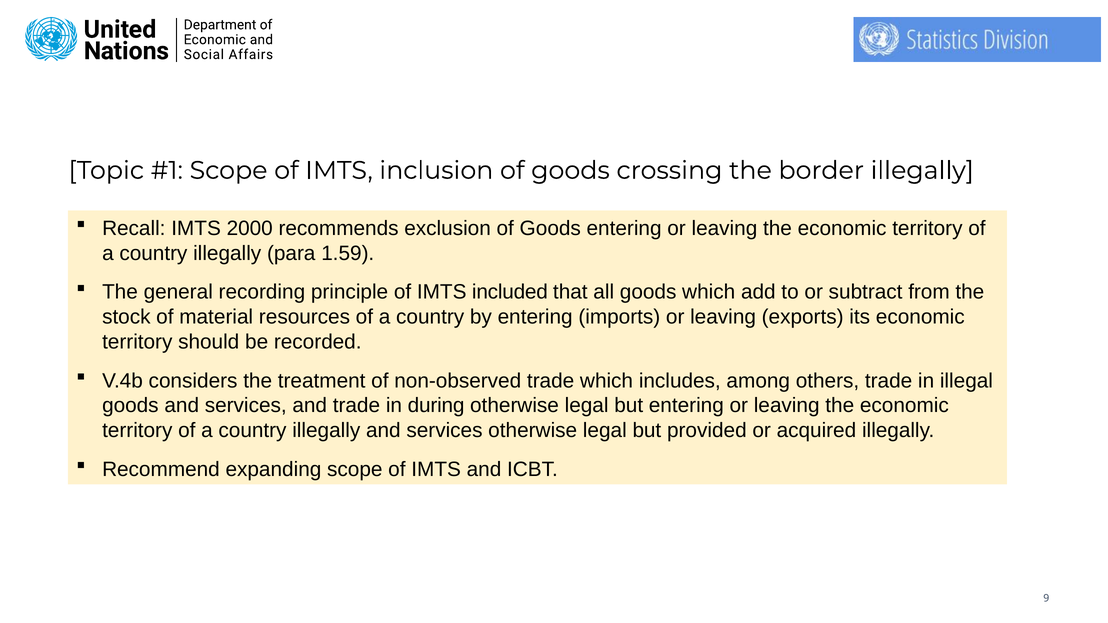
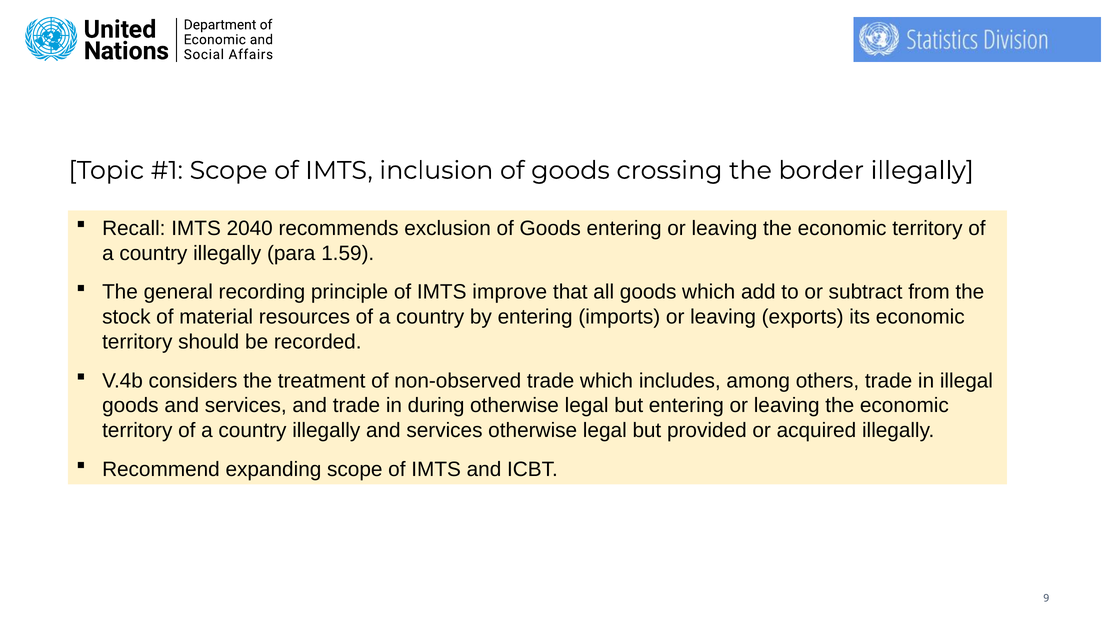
2000: 2000 -> 2040 (250, 229)
included: included -> improve (510, 292)
